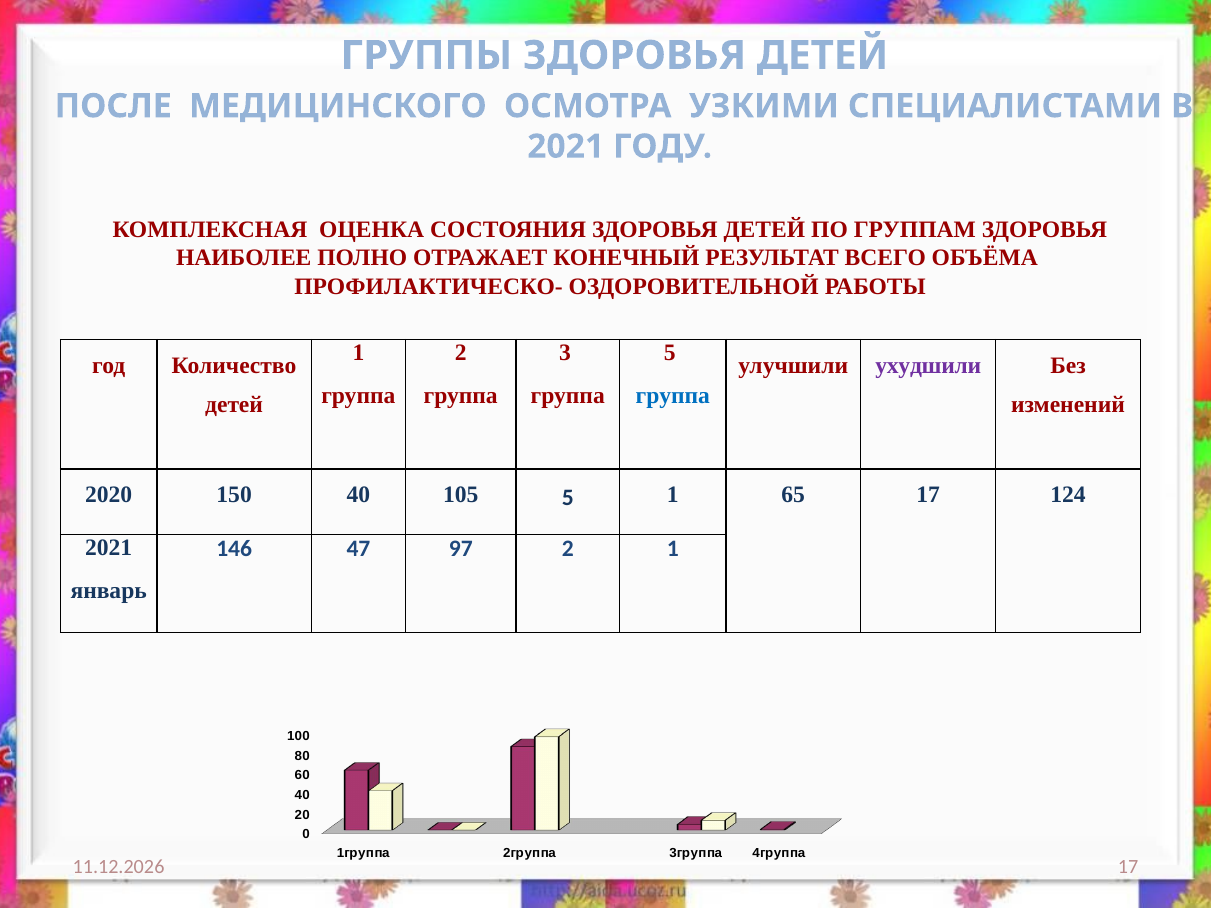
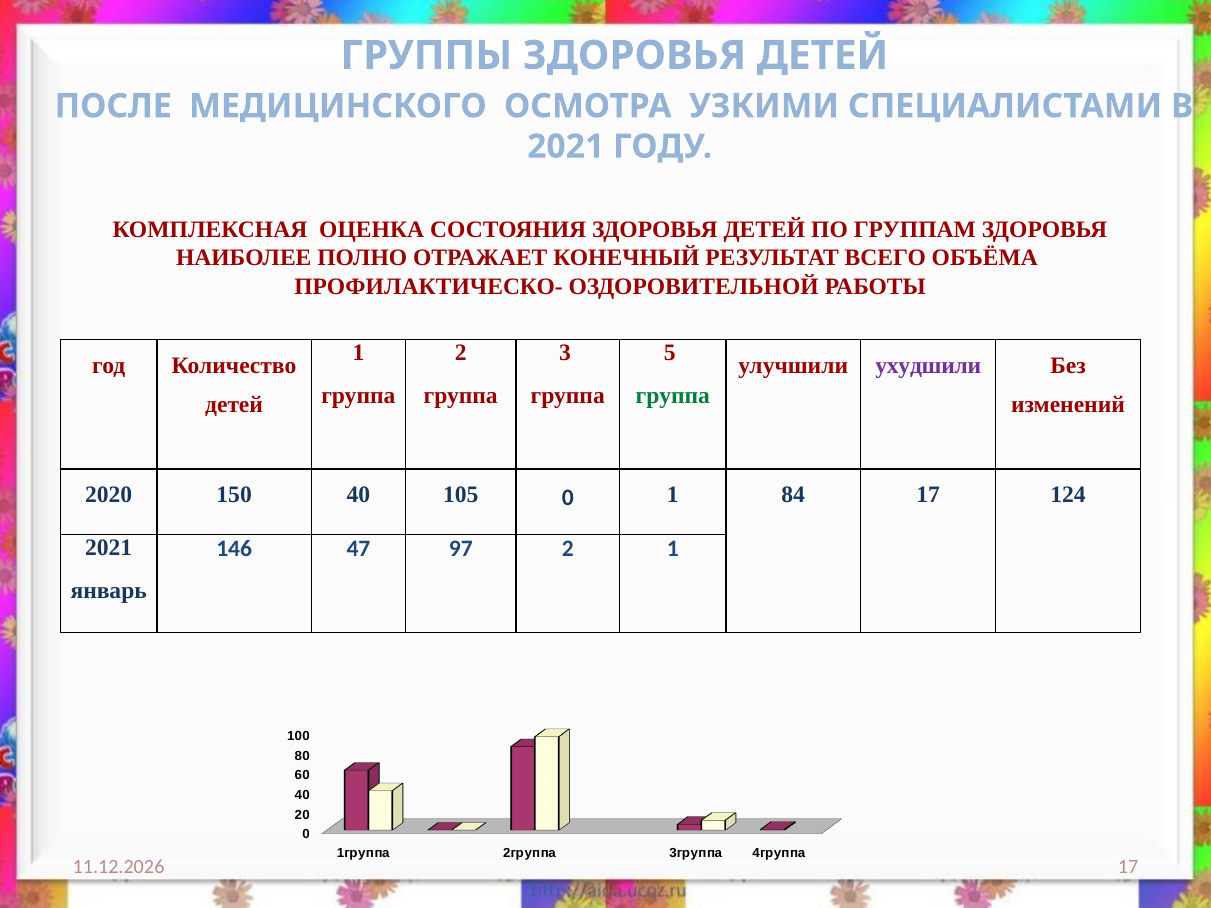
группа colour: blue -> green (673, 396)
105 5: 5 -> 0 (568, 498)
65: 65 -> 84 (793, 495)
